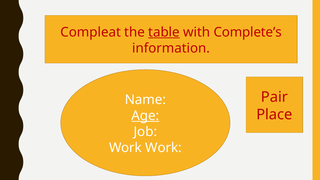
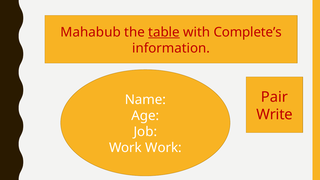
Compleat: Compleat -> Mahabub (91, 32)
Place: Place -> Write (274, 115)
Age underline: present -> none (145, 116)
